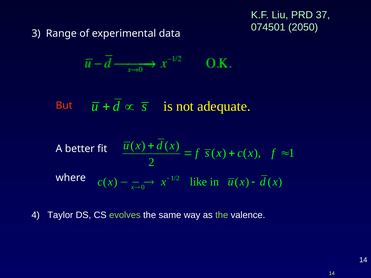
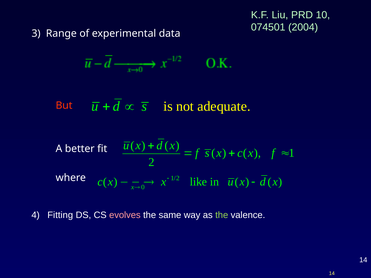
37: 37 -> 10 (323, 15)
2050: 2050 -> 2004 (303, 27)
Taylor: Taylor -> Fitting (60, 215)
evolves colour: light green -> pink (125, 215)
